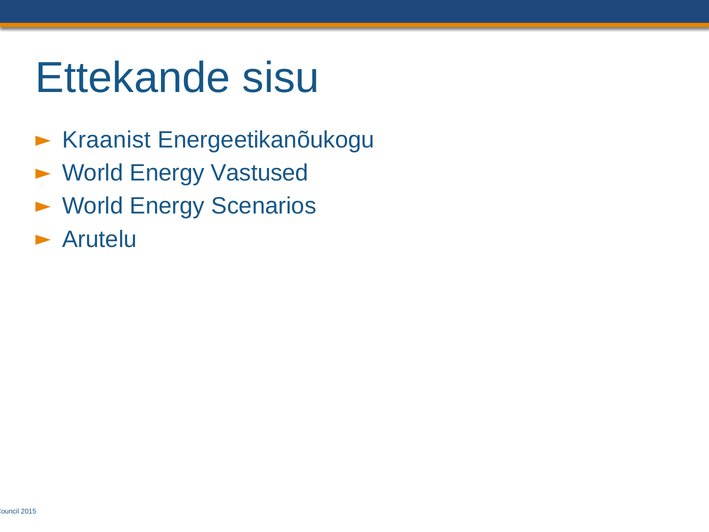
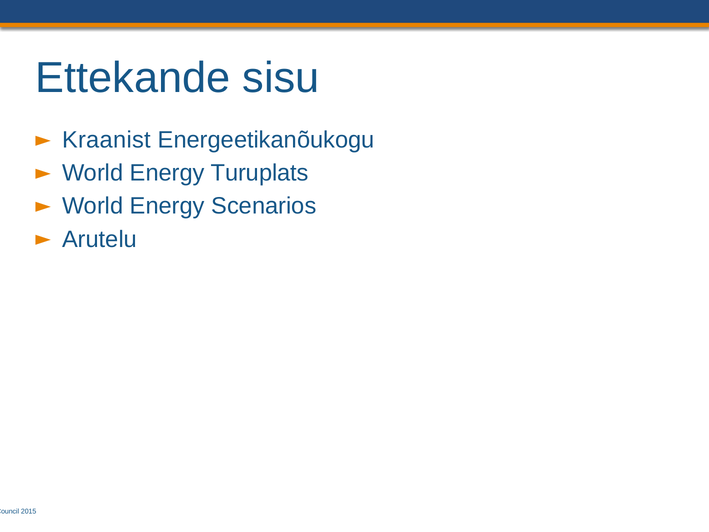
Vastused: Vastused -> Turuplats (260, 173)
